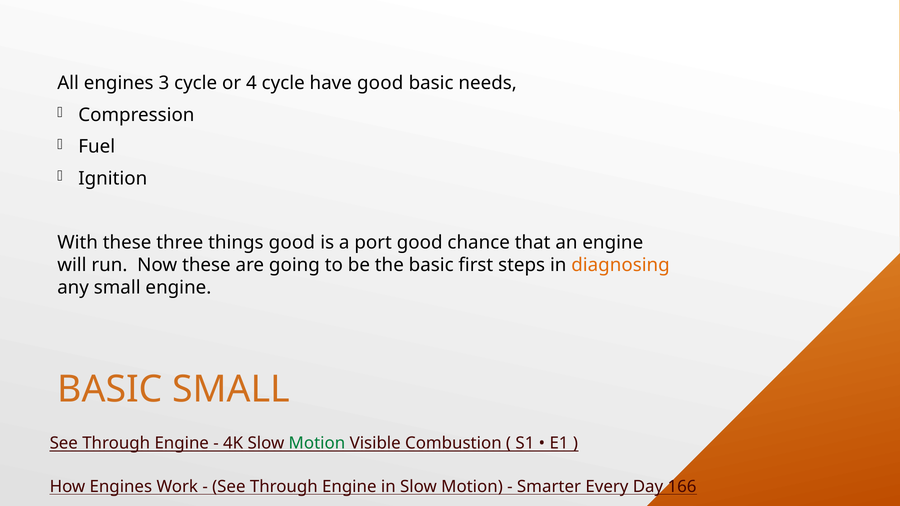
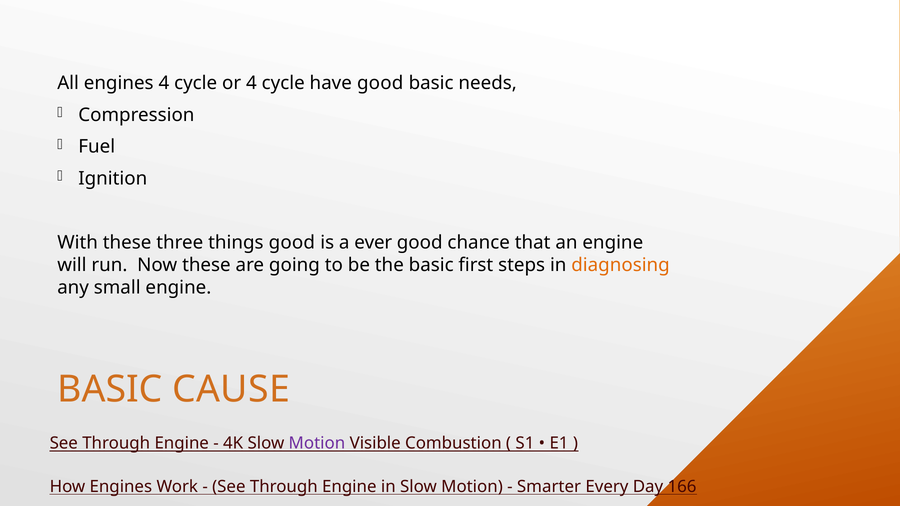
engines 3: 3 -> 4 (164, 83)
port: port -> ever (373, 243)
BASIC SMALL: SMALL -> CAUSE (231, 389)
Motion colour: green -> purple (317, 444)
